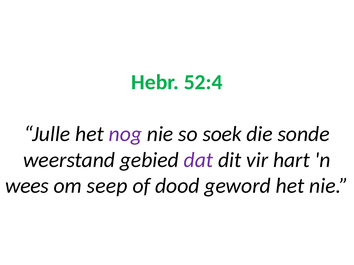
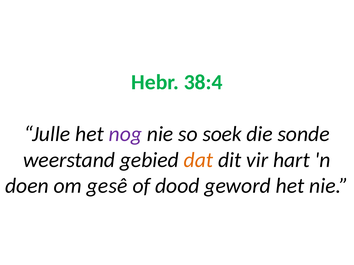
52:4: 52:4 -> 38:4 (203, 82)
dat colour: purple -> orange (198, 160)
wees: wees -> doen (27, 186)
seep: seep -> gesê (107, 186)
